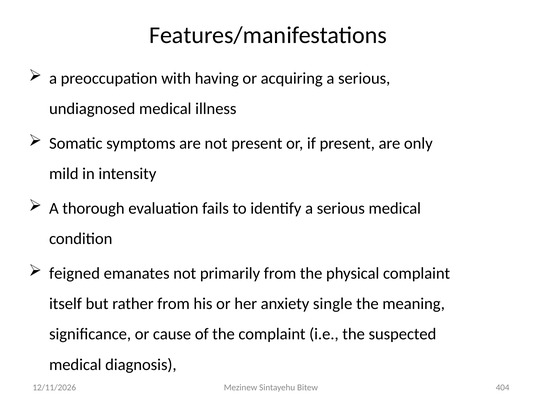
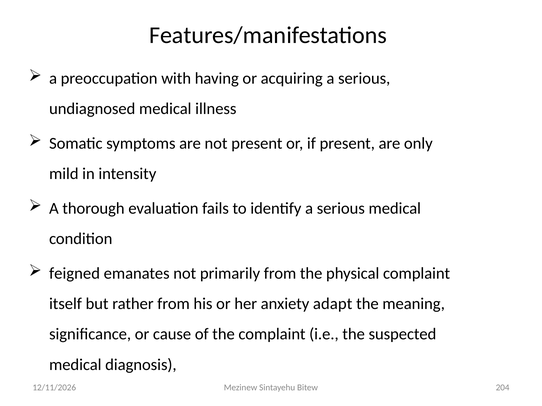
single: single -> adapt (333, 304)
404: 404 -> 204 (503, 388)
